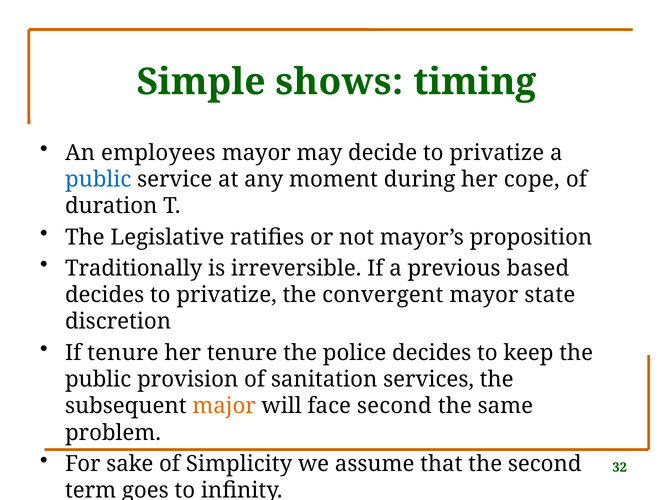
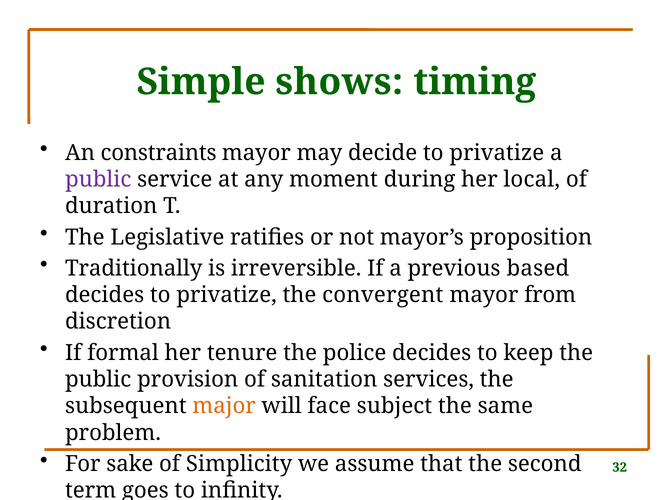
employees: employees -> constraints (159, 153)
public colour: blue -> purple (98, 179)
cope: cope -> local (532, 179)
state: state -> from (550, 295)
If tenure: tenure -> formal (123, 353)
face second: second -> subject (394, 406)
